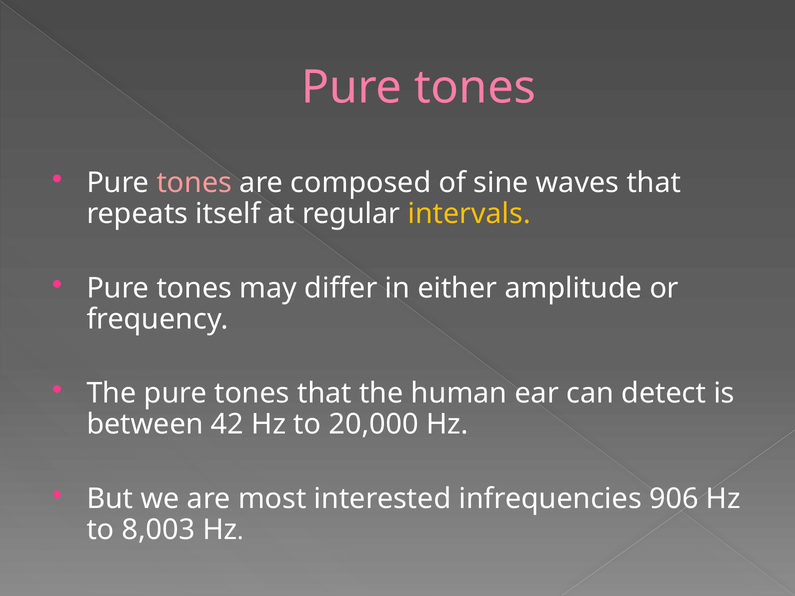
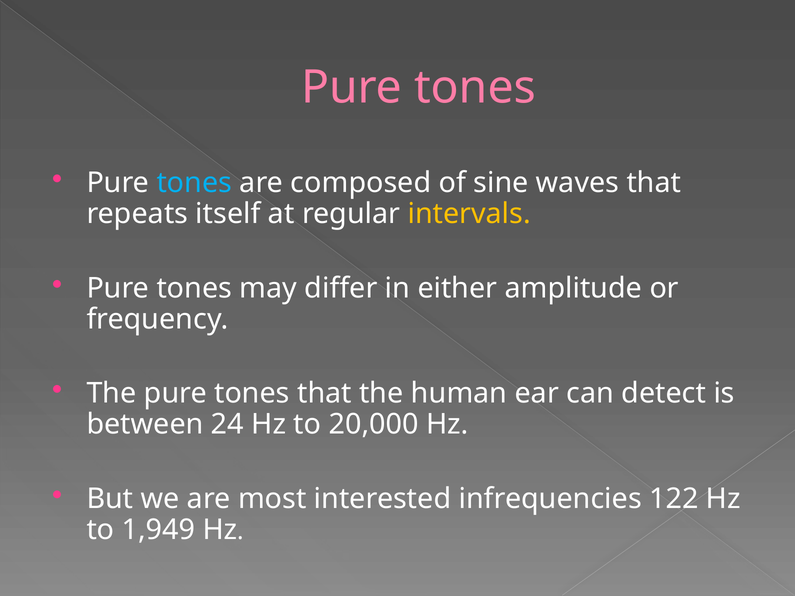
tones colour: pink -> light blue (194, 183)
42: 42 -> 24 (227, 425)
906: 906 -> 122 (674, 499)
8,003: 8,003 -> 1,949 (158, 530)
